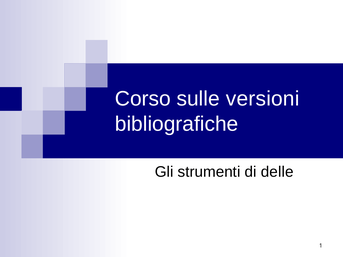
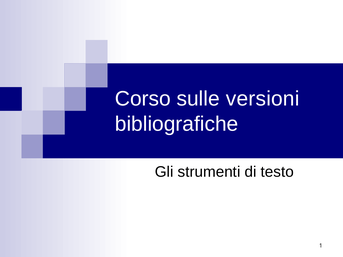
delle: delle -> testo (277, 172)
